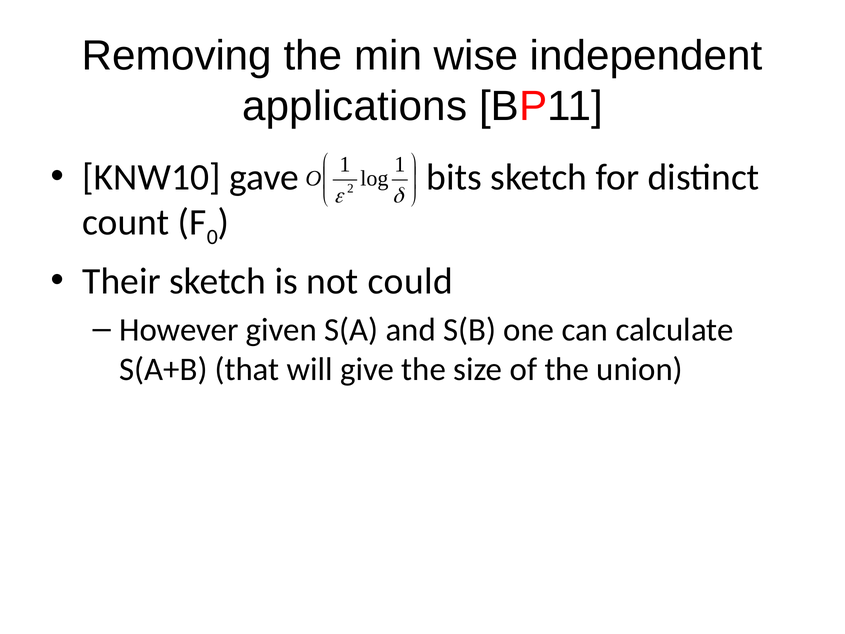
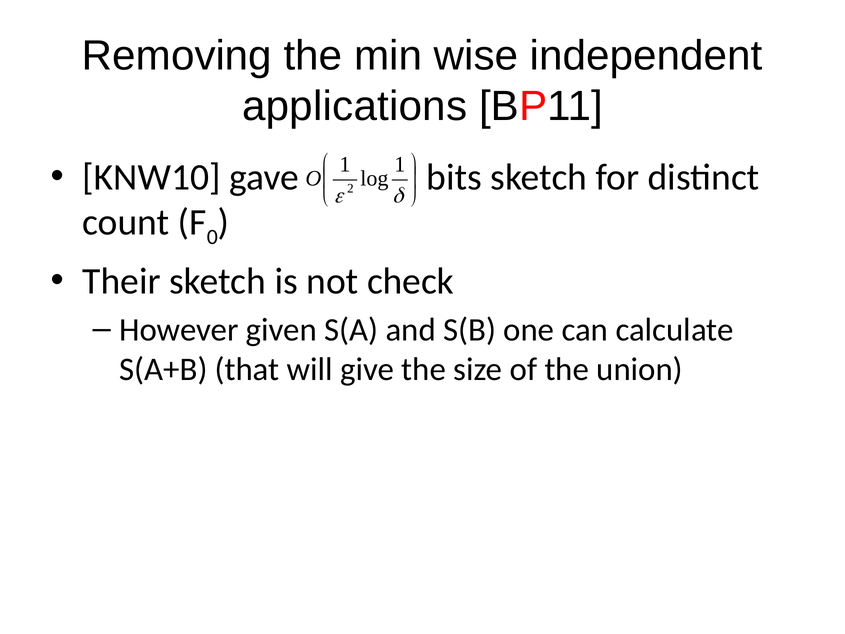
could: could -> check (410, 281)
